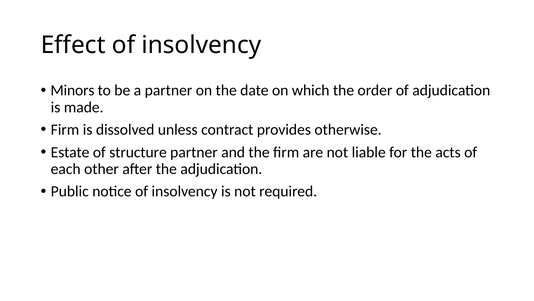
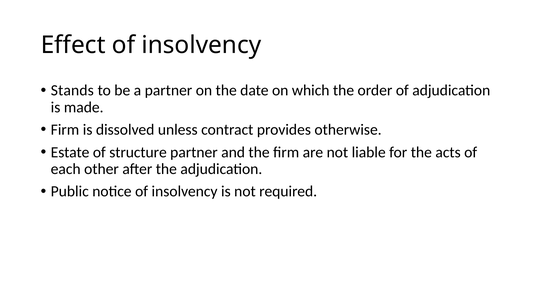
Minors: Minors -> Stands (72, 90)
